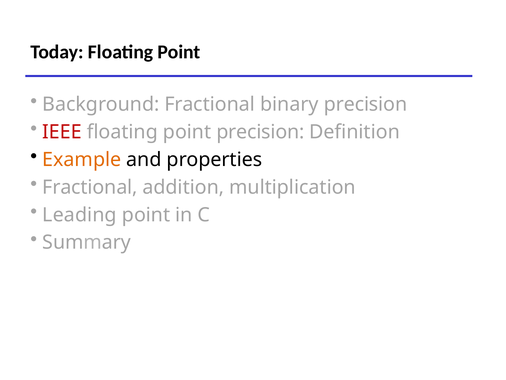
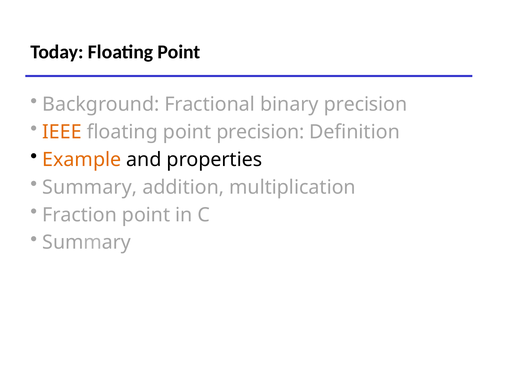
IEEE colour: red -> orange (62, 132)
Fractional: Fractional -> Summary (90, 187)
Leading: Leading -> Fraction (80, 215)
